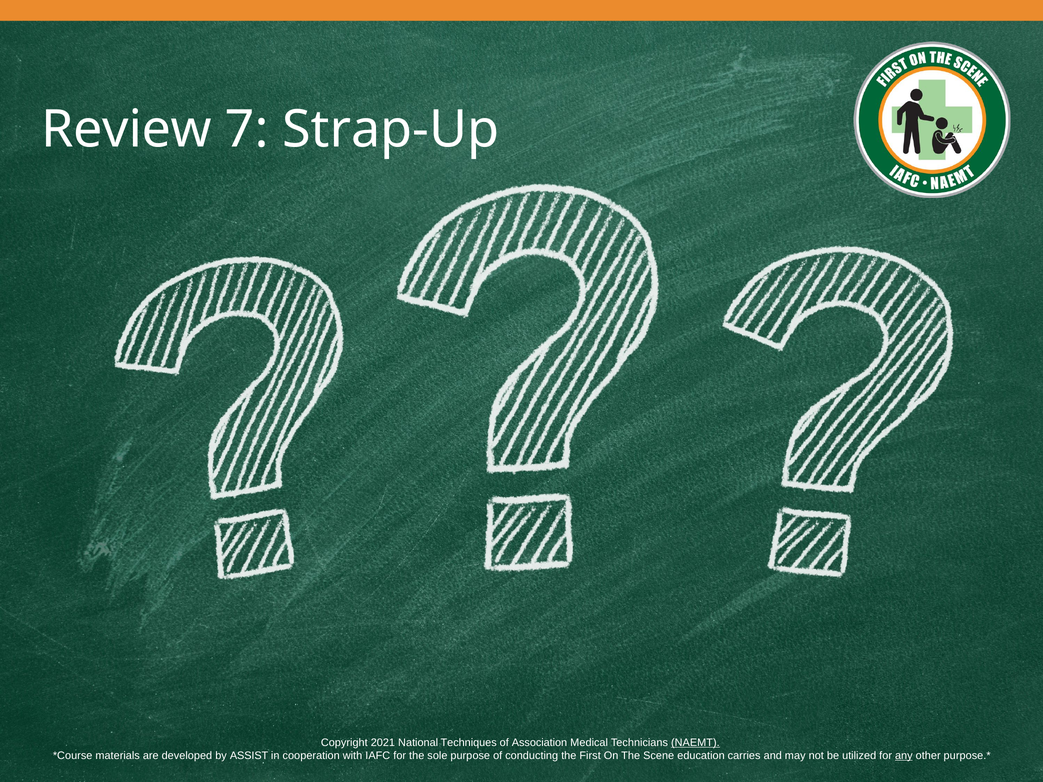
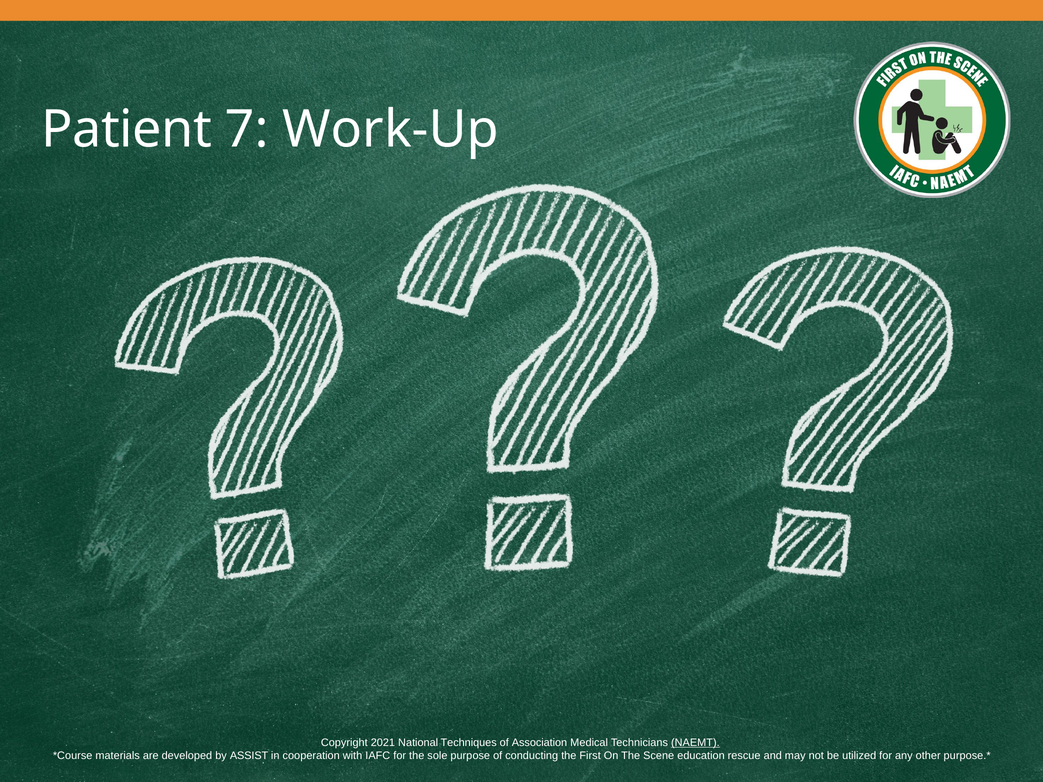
Review: Review -> Patient (127, 130)
Strap-Up: Strap-Up -> Work-Up (391, 130)
carries: carries -> rescue (744, 756)
any underline: present -> none (904, 756)
